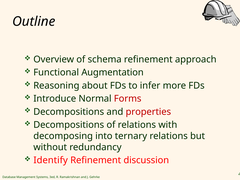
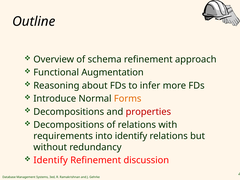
Forms colour: red -> orange (128, 99)
decomposing: decomposing -> requirements (63, 136)
into ternary: ternary -> identify (131, 136)
